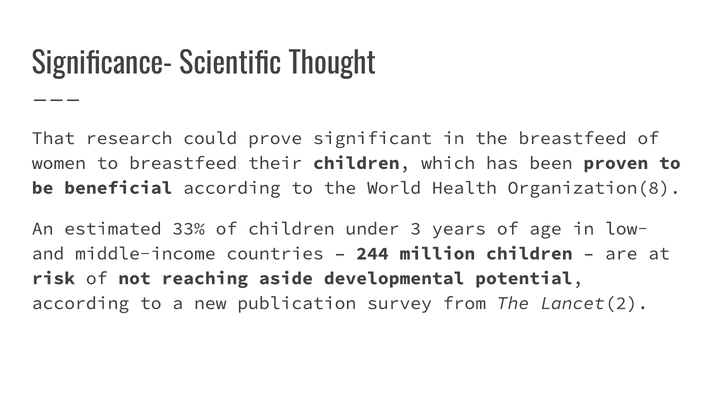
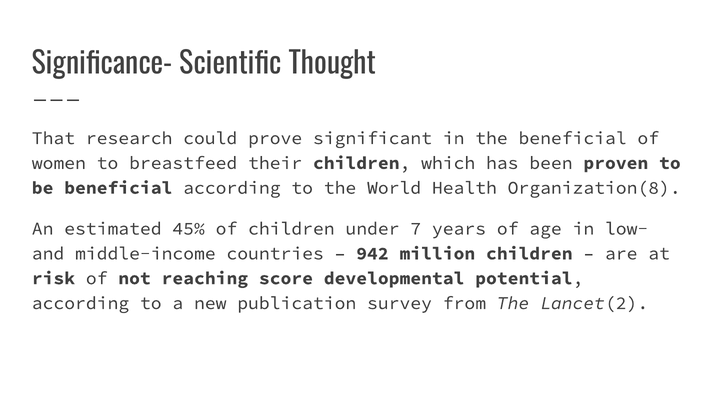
the breastfeed: breastfeed -> beneficial (573, 138)
33%: 33% -> 45% (189, 229)
3: 3 -> 7 (416, 229)
244: 244 -> 942 (372, 254)
aside: aside -> score (286, 279)
